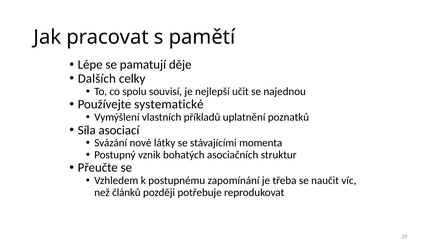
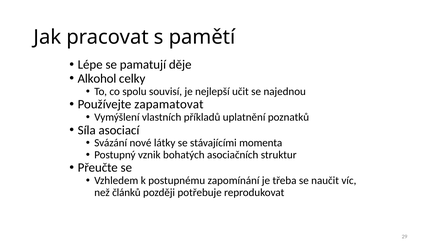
Dalších: Dalších -> Alkohol (97, 79)
systematické: systematické -> zapamatovat (169, 104)
